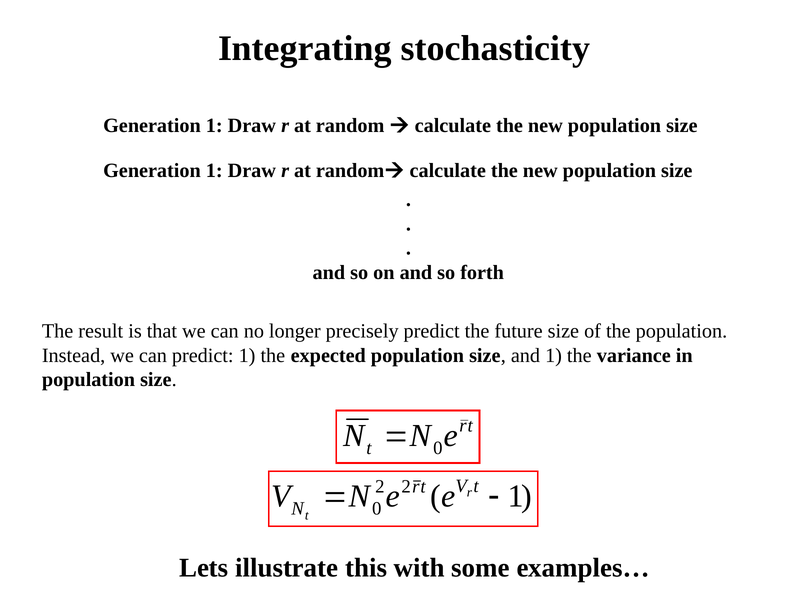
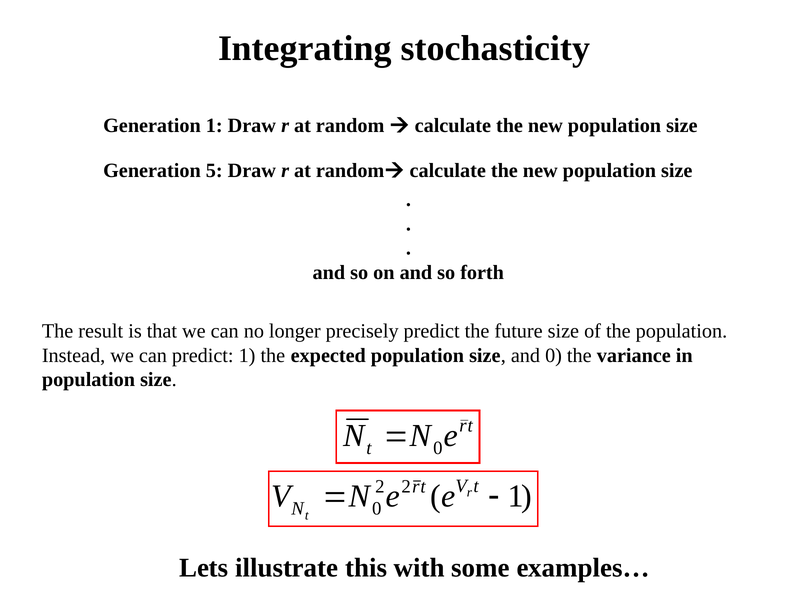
1: 1 -> 5 (214, 170)
and 1: 1 -> 0 (554, 355)
